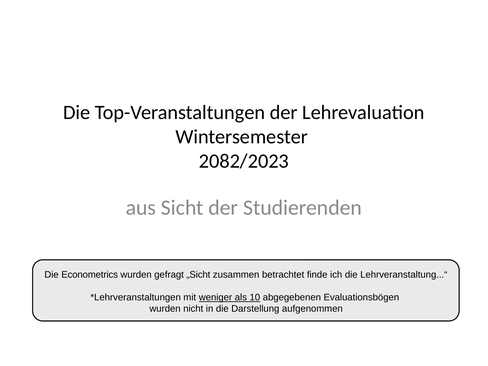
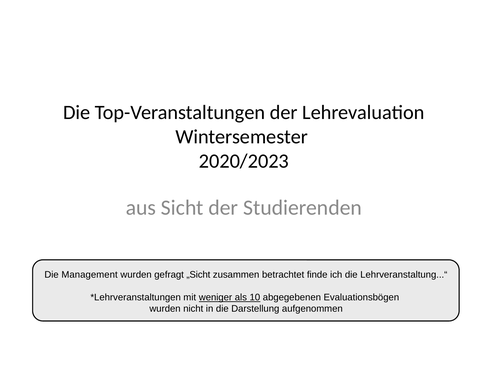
2082/2023: 2082/2023 -> 2020/2023 (244, 161)
Econometrics: Econometrics -> Management (90, 275)
